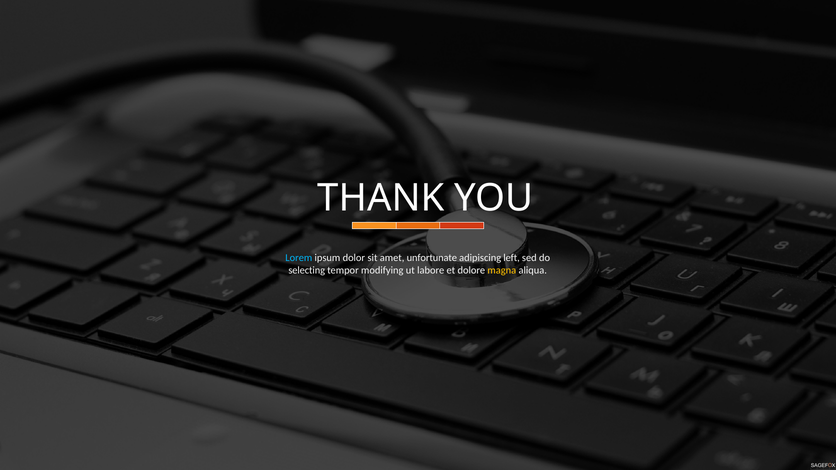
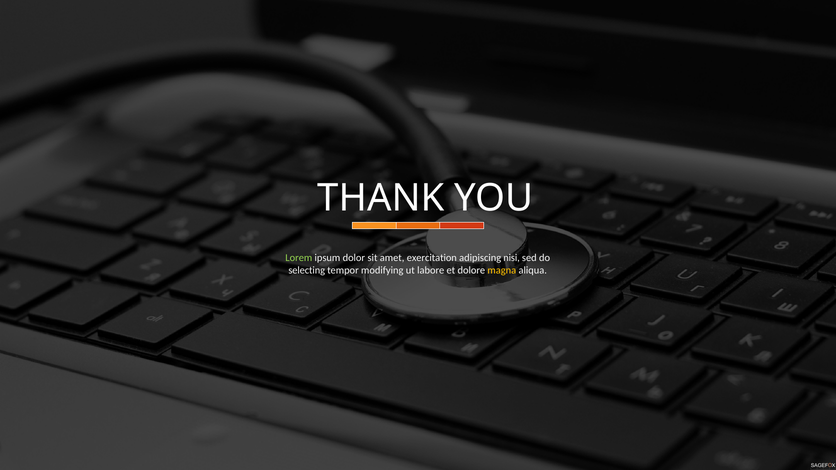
Lorem colour: light blue -> light green (299, 258)
unfortunate: unfortunate -> exercitation (432, 258)
left: left -> nisi (512, 258)
